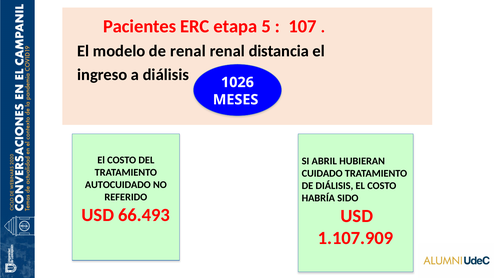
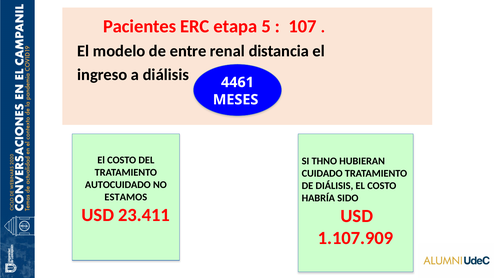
de renal: renal -> entre (188, 51)
1026: 1026 -> 4461 (237, 82)
ABRIL: ABRIL -> THNO (324, 161)
REFERIDO: REFERIDO -> ESTAMOS (126, 197)
66.493: 66.493 -> 23.411 (144, 215)
